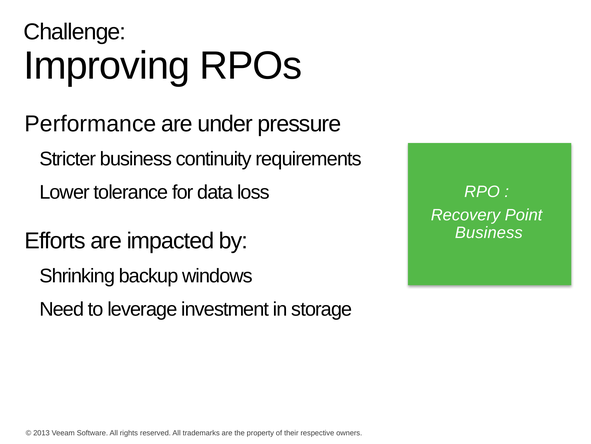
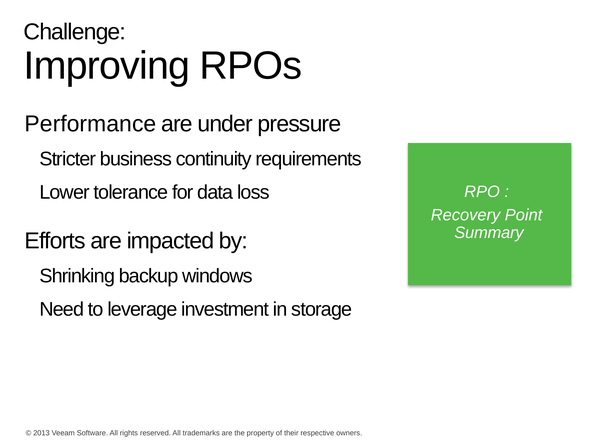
Business: Business -> Summary (489, 232)
